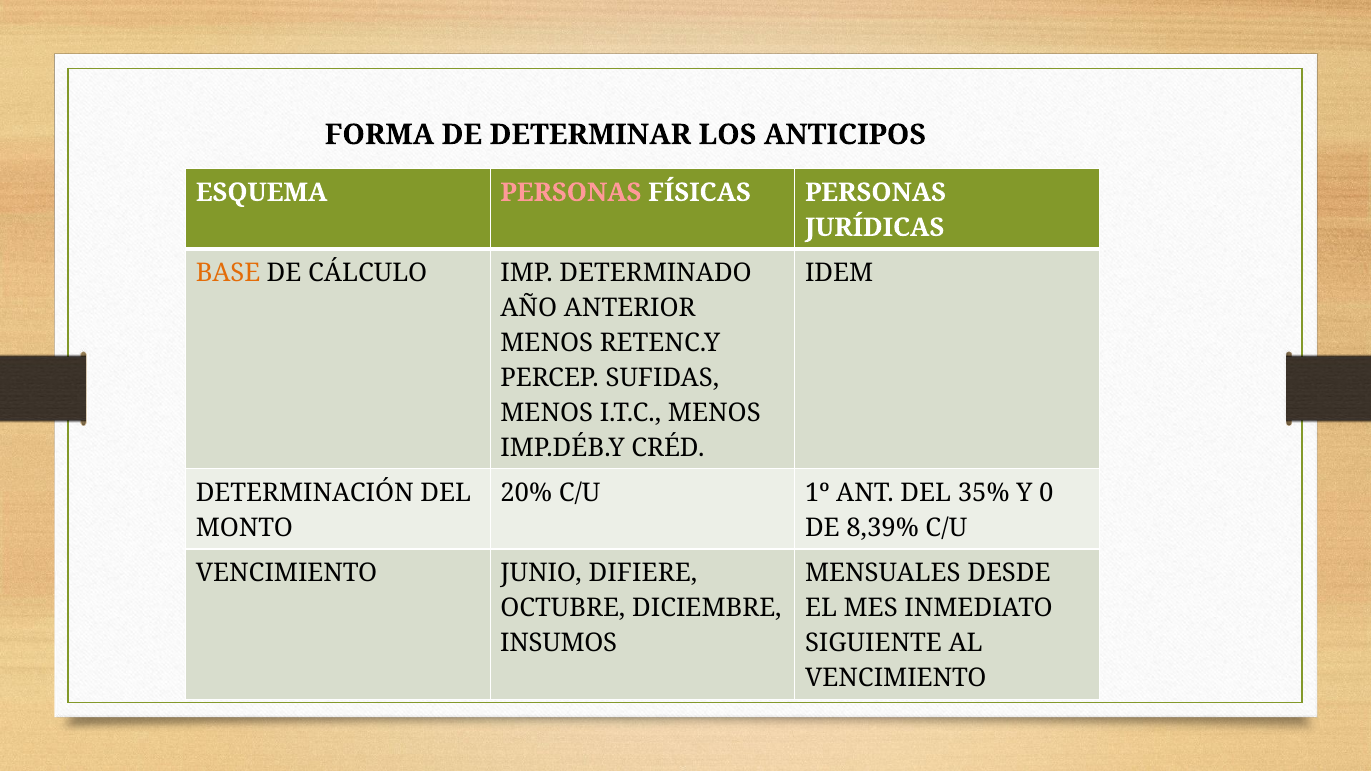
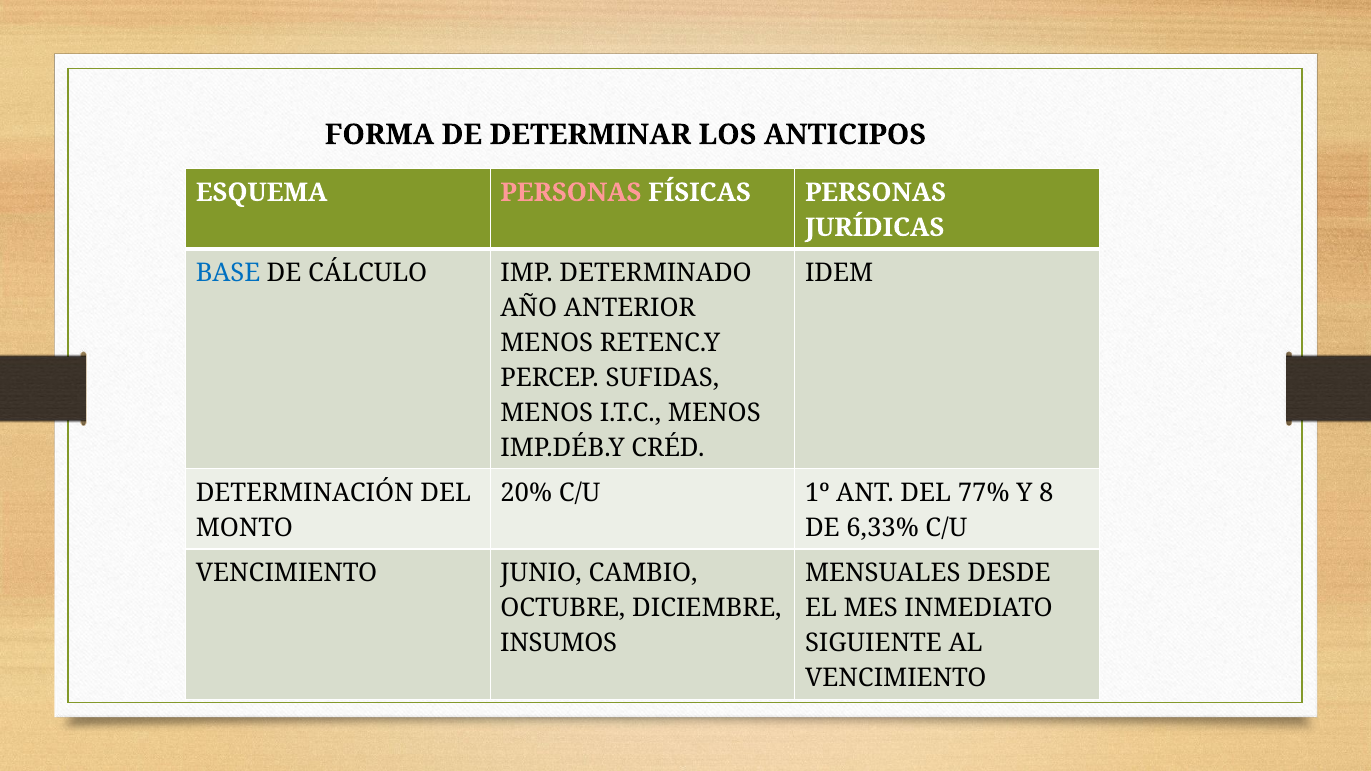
BASE colour: orange -> blue (228, 273)
35%: 35% -> 77% (984, 493)
0: 0 -> 8 (1046, 493)
8,39%: 8,39% -> 6,33% (883, 528)
DIFIERE: DIFIERE -> CAMBIO (643, 573)
